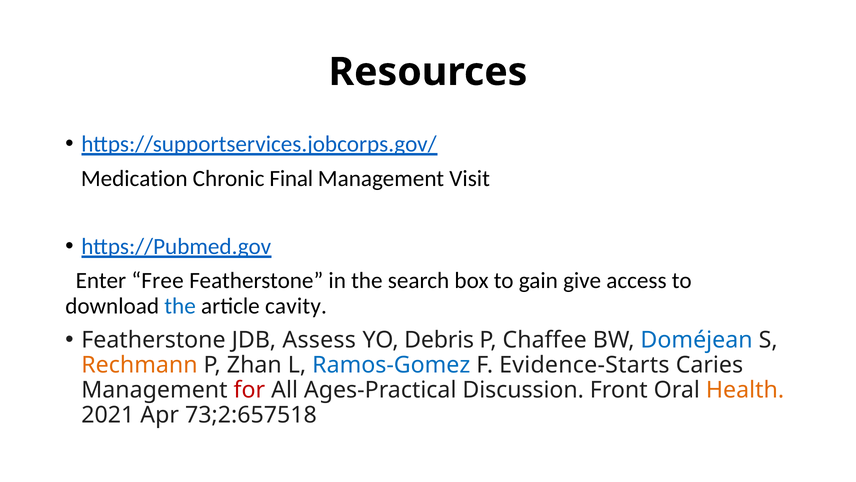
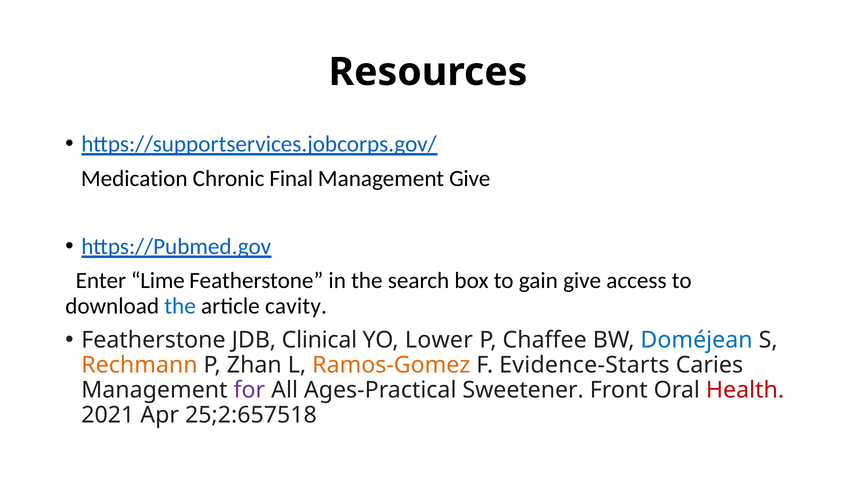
Management Visit: Visit -> Give (470, 178)
Free: Free -> Lime (158, 281)
Assess: Assess -> Clinical (319, 340)
Debris: Debris -> Lower (439, 340)
Ramos-Gomez colour: blue -> orange (391, 365)
for colour: red -> purple (249, 390)
Discussion: Discussion -> Sweetener (523, 390)
Health colour: orange -> red (745, 390)
73;2:657518: 73;2:657518 -> 25;2:657518 (251, 415)
